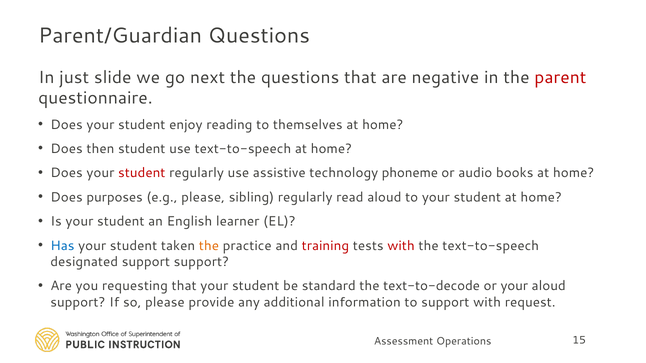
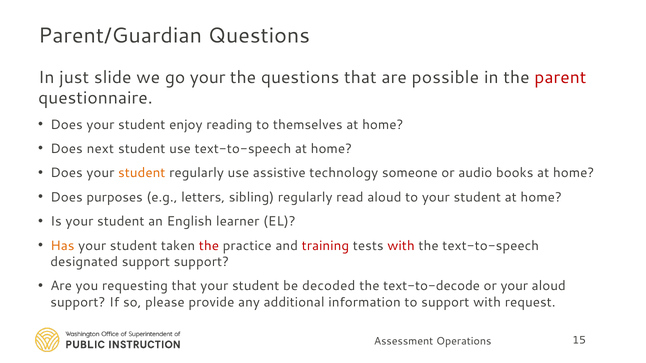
go next: next -> your (208, 77)
negative: negative -> possible (445, 77)
then: then -> next (100, 149)
student colour: red -> orange (142, 173)
phoneme: phoneme -> someone (410, 173)
e.g please: please -> letters (203, 197)
Has colour: blue -> orange (62, 246)
the colour: orange -> red (209, 246)
standard: standard -> decoded (329, 286)
